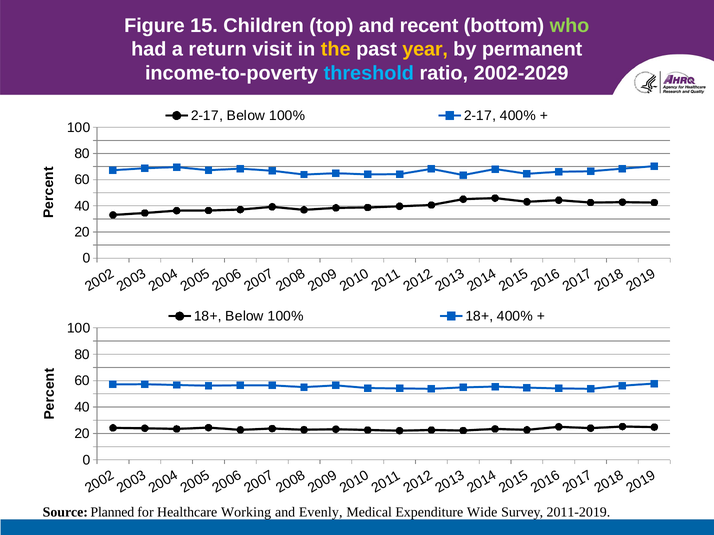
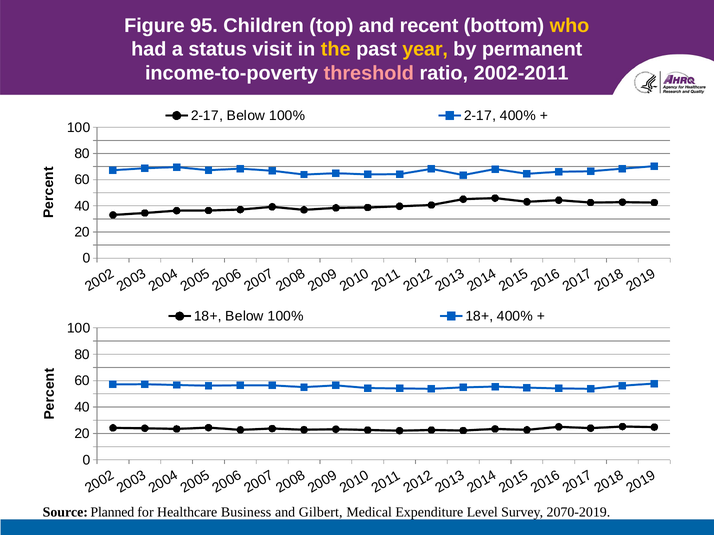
15: 15 -> 95 (204, 25)
who colour: light green -> yellow (570, 25)
return: return -> status (218, 49)
threshold colour: light blue -> pink (369, 73)
2002-2029: 2002-2029 -> 2002-2011 (521, 73)
Working: Working -> Business (246, 513)
Evenly: Evenly -> Gilbert (321, 513)
Wide: Wide -> Level (482, 513)
2011-2019: 2011-2019 -> 2070-2019 (578, 513)
